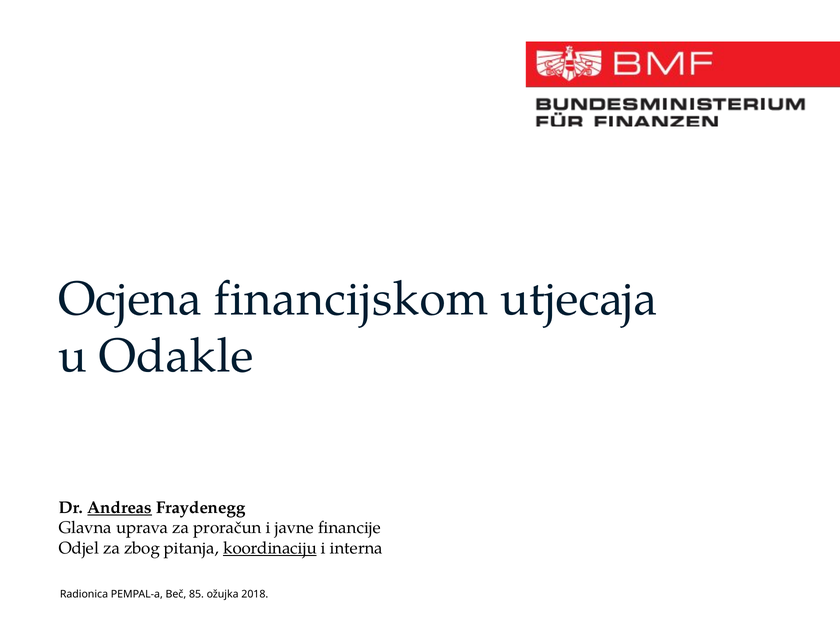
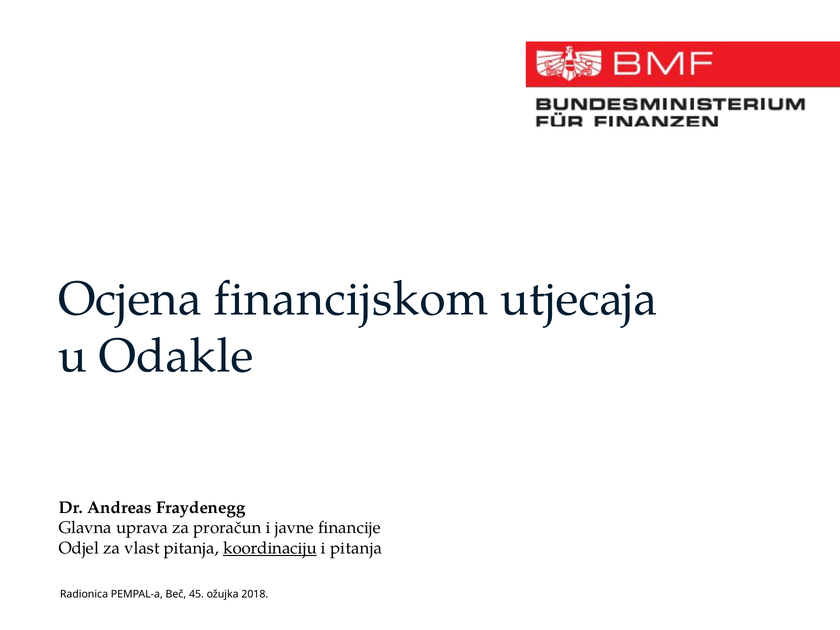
Andreas underline: present -> none (120, 508)
zbog: zbog -> vlast (142, 548)
i interna: interna -> pitanja (356, 548)
85: 85 -> 45 (196, 594)
